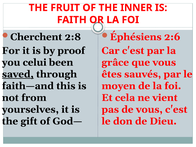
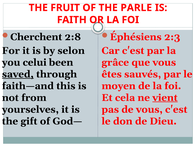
INNER: INNER -> PARLE (136, 8)
2:6: 2:6 -> 2:3 (172, 37)
proof: proof -> selon (71, 51)
vient underline: none -> present (165, 98)
